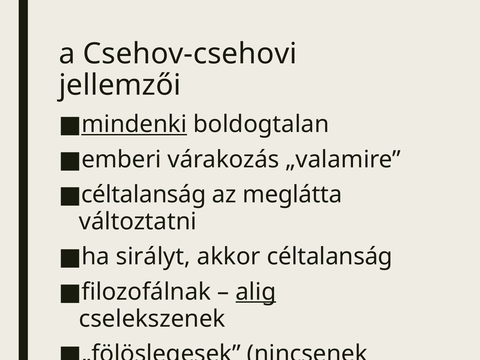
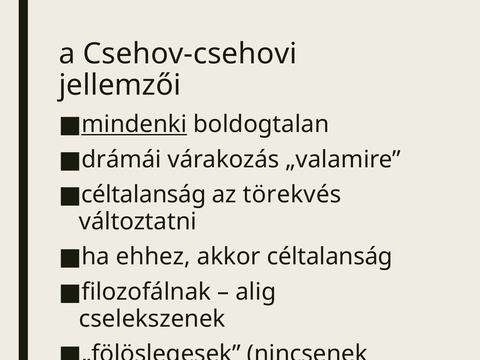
emberi: emberi -> drámái (121, 159)
meglátta: meglátta -> törekvés (292, 195)
sirályt: sirályt -> ehhez (153, 257)
alig underline: present -> none (256, 292)
